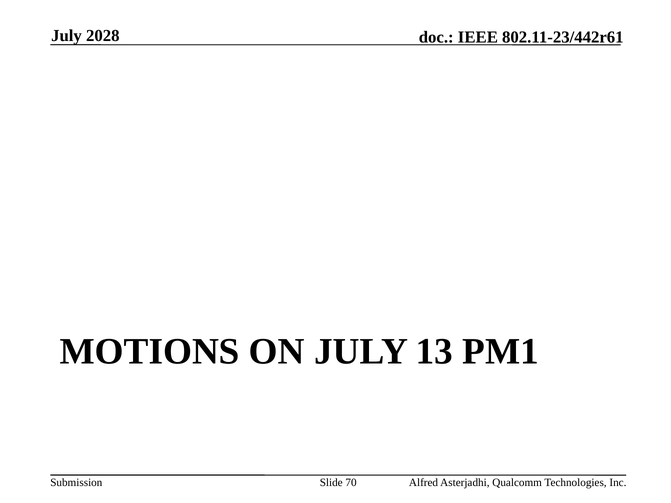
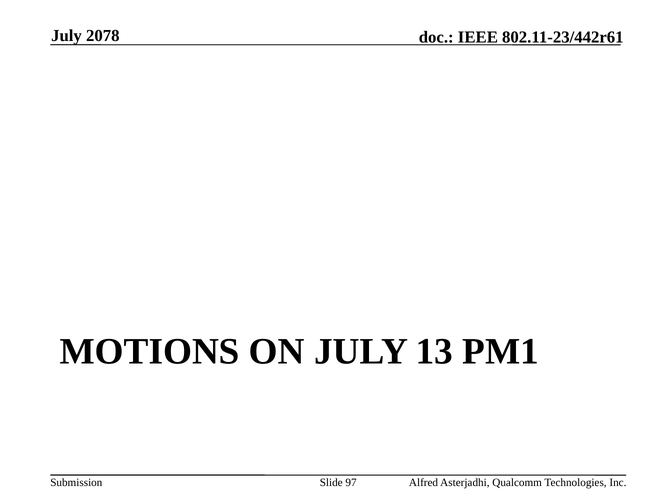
2028: 2028 -> 2078 (103, 36)
70: 70 -> 97 (351, 483)
